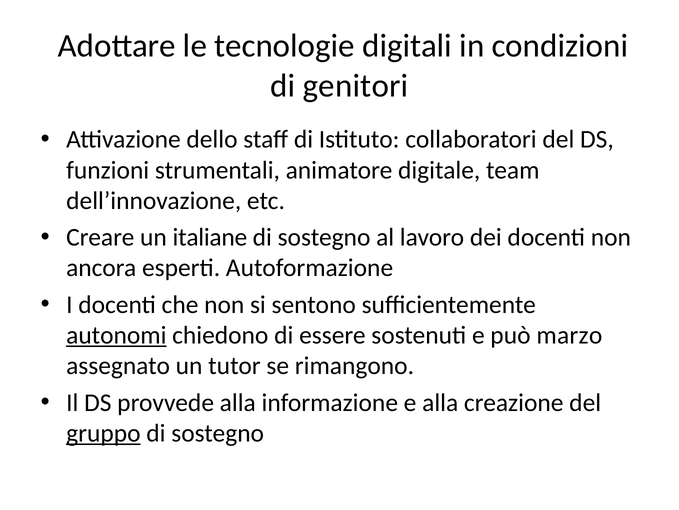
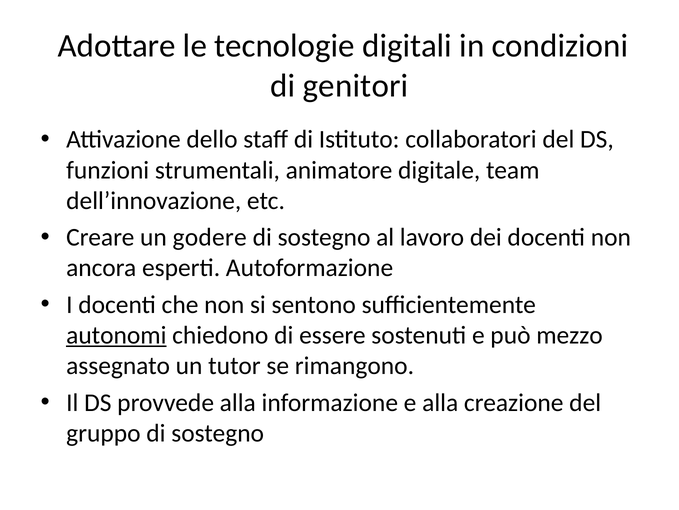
italiane: italiane -> godere (210, 237)
marzo: marzo -> mezzo (570, 335)
gruppo underline: present -> none (103, 433)
